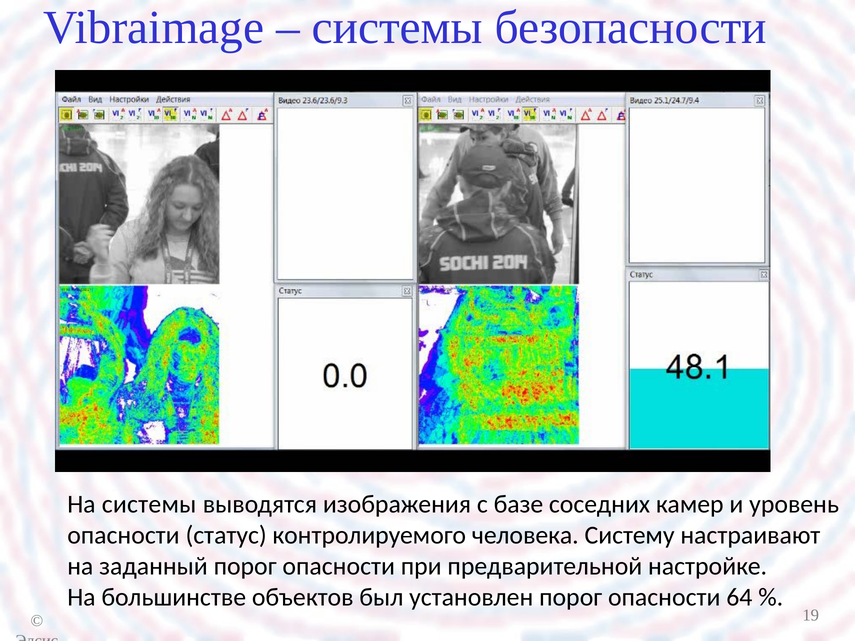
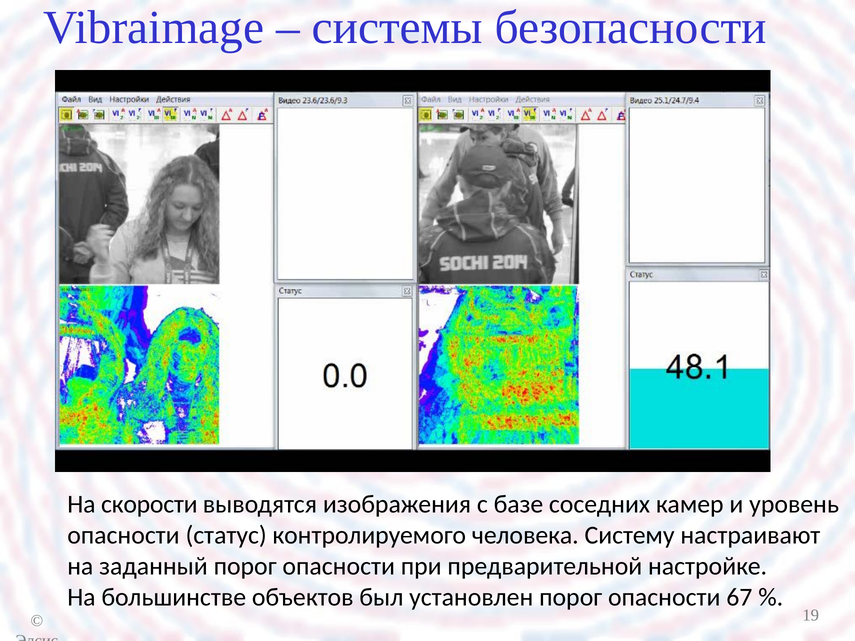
На системы: системы -> скорости (149, 505)
64: 64 -> 67 (739, 597)
